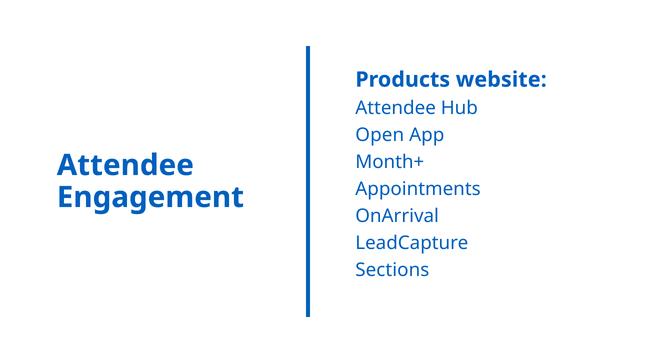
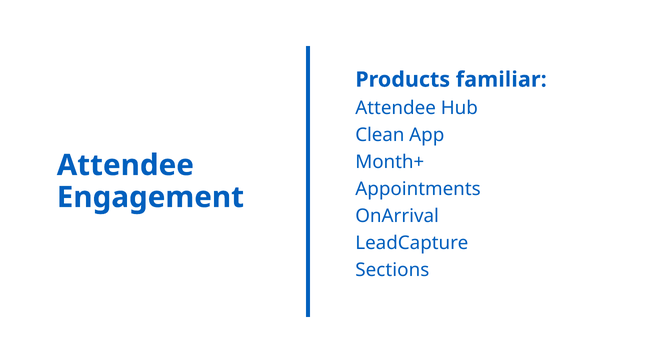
website: website -> familiar (501, 80)
Open: Open -> Clean (380, 135)
